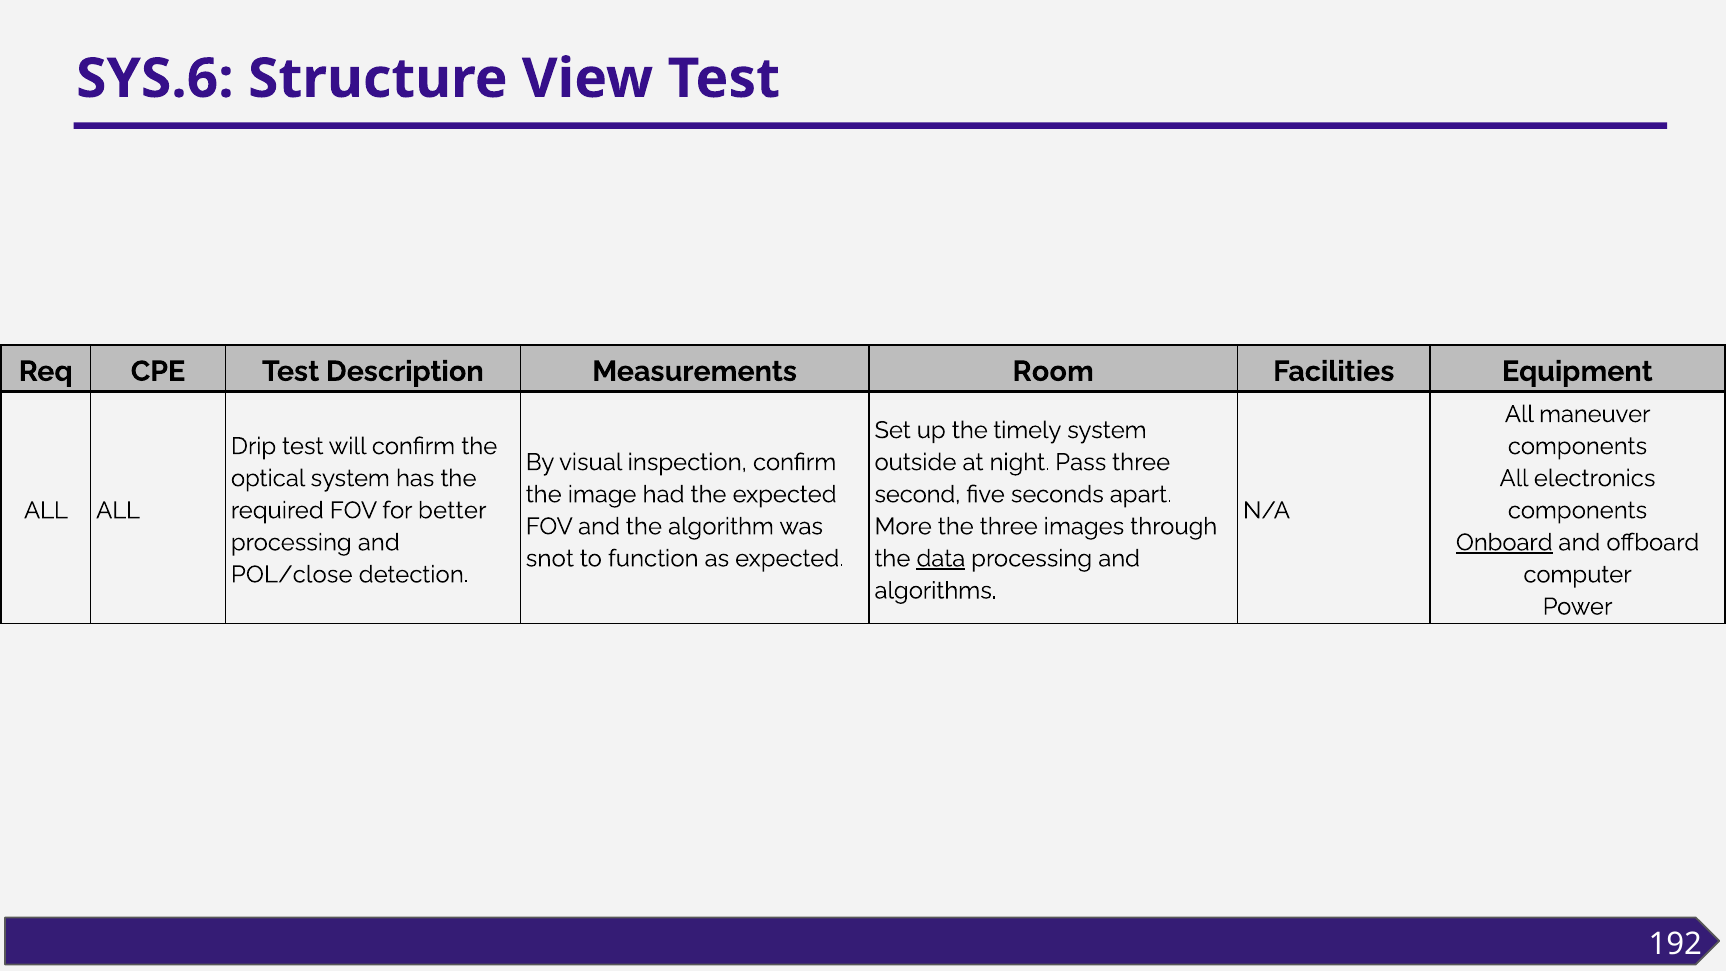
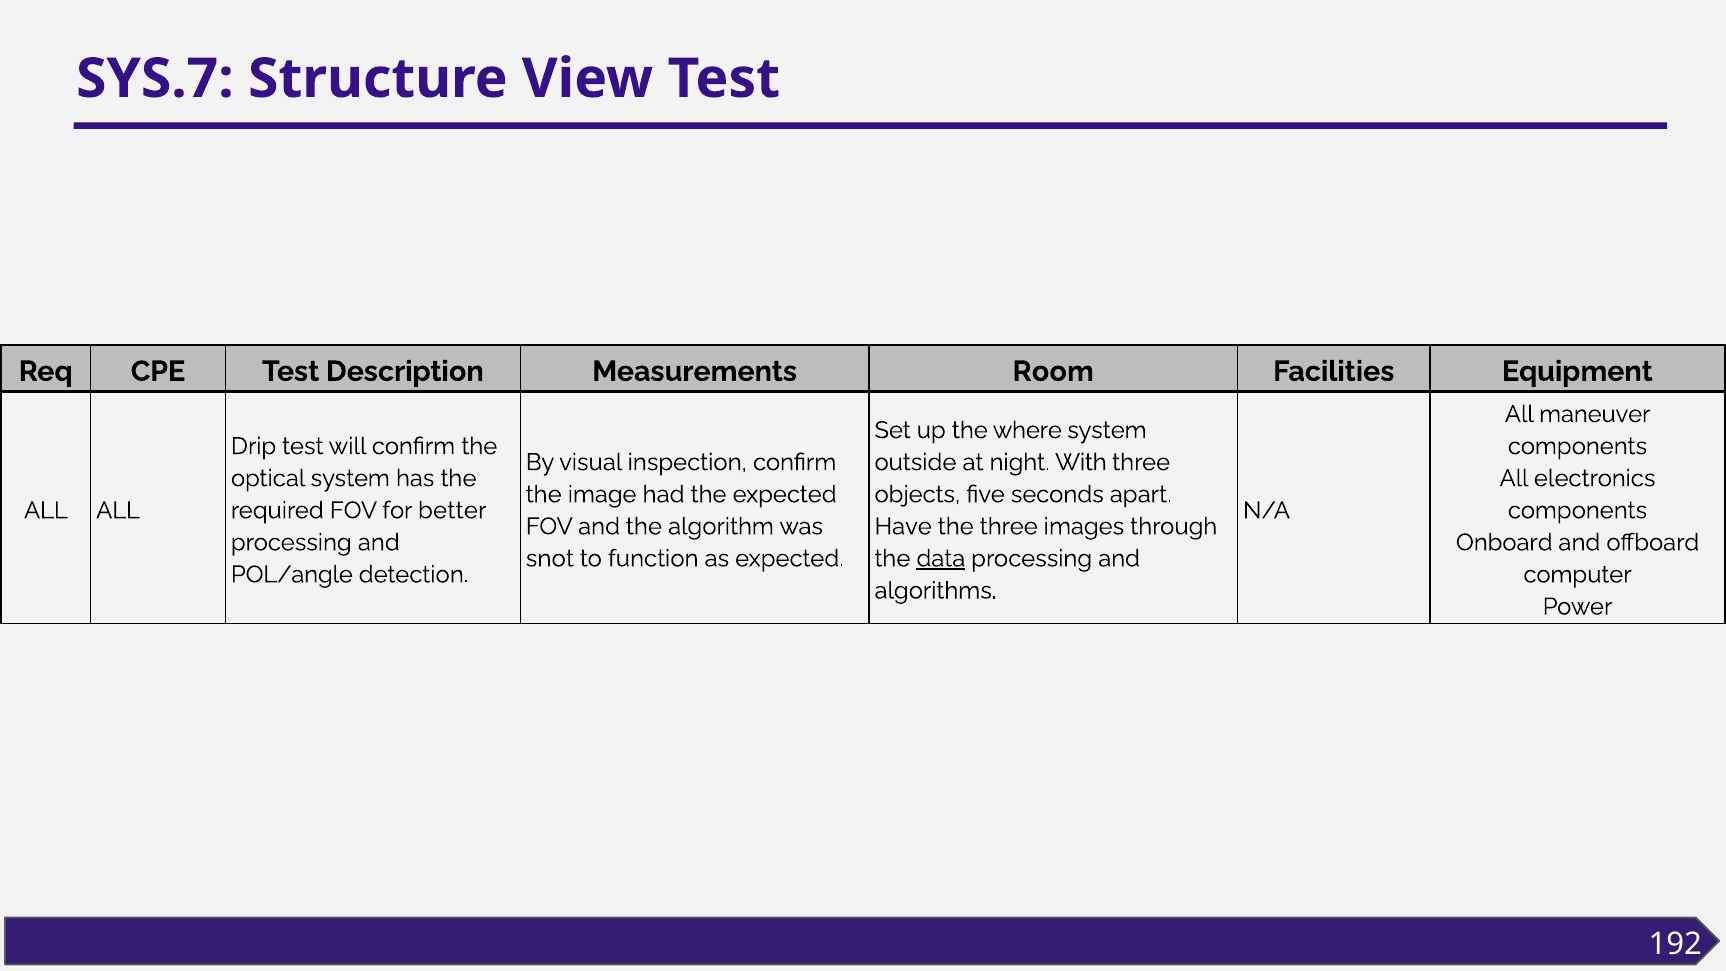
SYS.6: SYS.6 -> SYS.7 (155, 79)
timely: timely -> where (1027, 430)
Pass: Pass -> With (1081, 462)
second: second -> objects (917, 494)
More: More -> Have (903, 526)
Onboard underline: present -> none (1504, 542)
POL/close: POL/close -> POL/angle (292, 575)
